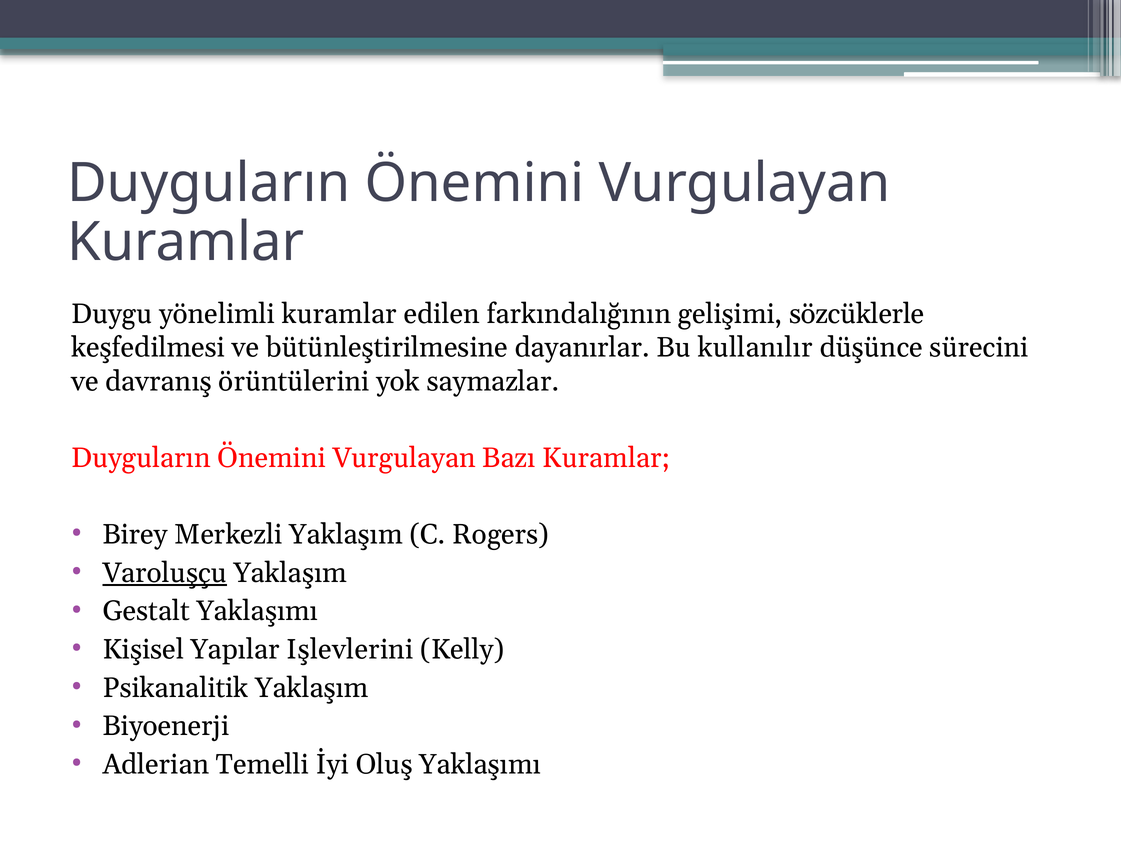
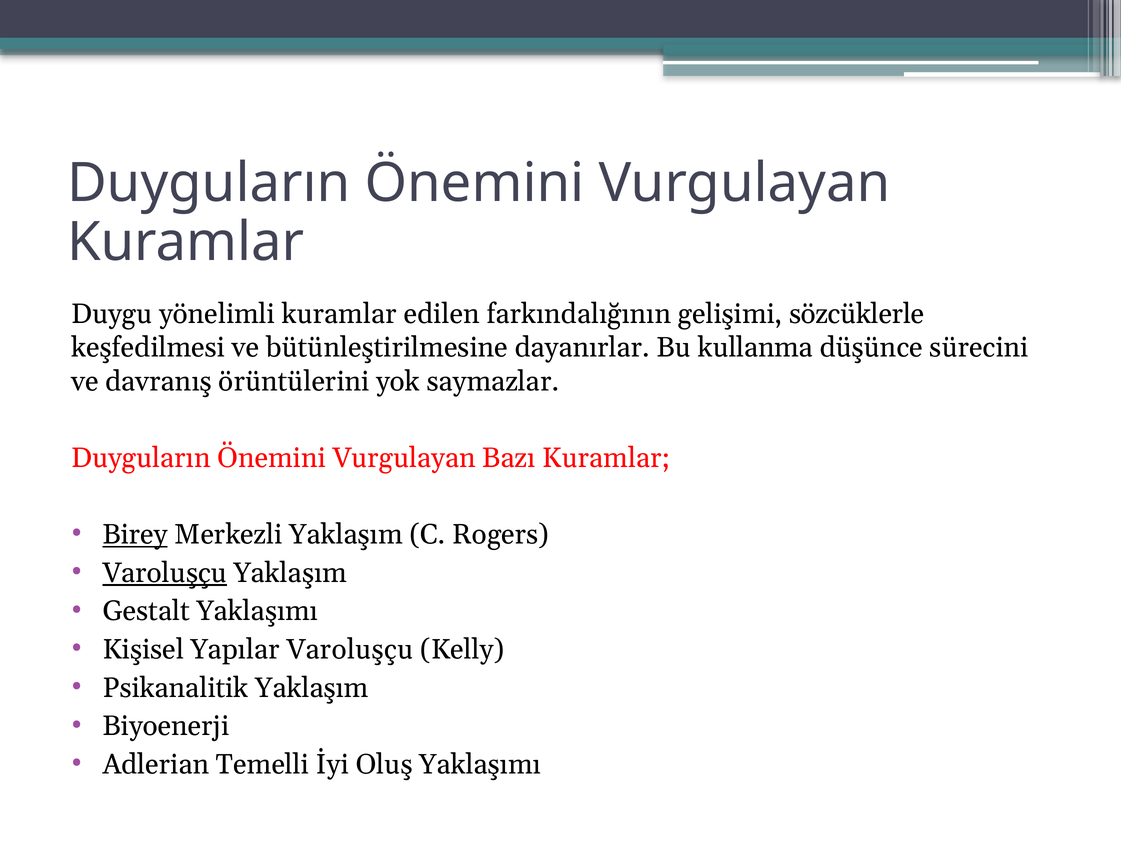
kullanılır: kullanılır -> kullanma (755, 348)
Birey underline: none -> present (135, 534)
Yapılar Işlevlerini: Işlevlerini -> Varoluşçu (350, 649)
